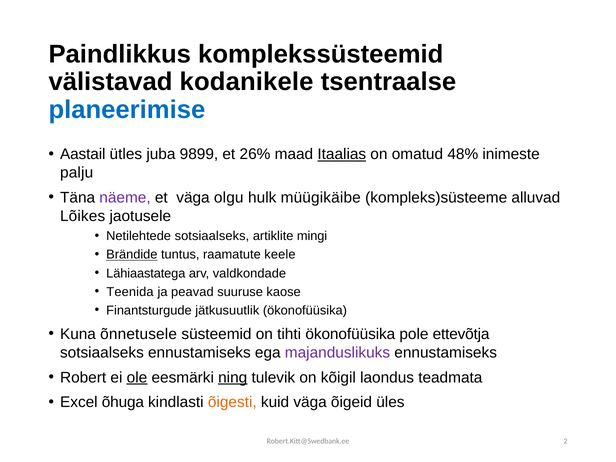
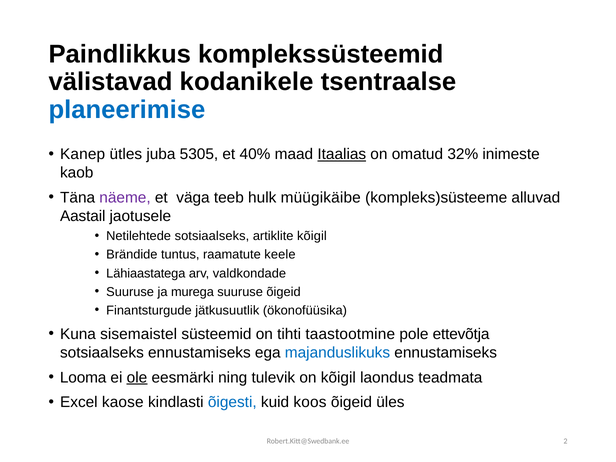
Aastail: Aastail -> Kanep (83, 154)
9899: 9899 -> 5305 (199, 154)
26%: 26% -> 40% (255, 154)
48%: 48% -> 32% (463, 154)
palju: palju -> kaob (77, 173)
olgu: olgu -> teeb (229, 198)
Lõikes: Lõikes -> Aastail (83, 216)
artiklite mingi: mingi -> kõigil (312, 236)
Brändide underline: present -> none (132, 255)
Teenida: Teenida -> Suuruse (130, 292)
peavad: peavad -> murega (192, 292)
suuruse kaose: kaose -> õigeid (284, 292)
õnnetusele: õnnetusele -> sisemaistel (139, 334)
tihti ökonofüüsika: ökonofüüsika -> taastootmine (350, 334)
majanduslikuks colour: purple -> blue (337, 353)
Robert: Robert -> Looma (83, 377)
ning underline: present -> none (233, 377)
õhuga: õhuga -> kaose (123, 402)
õigesti colour: orange -> blue (232, 402)
kuid väga: väga -> koos (310, 402)
